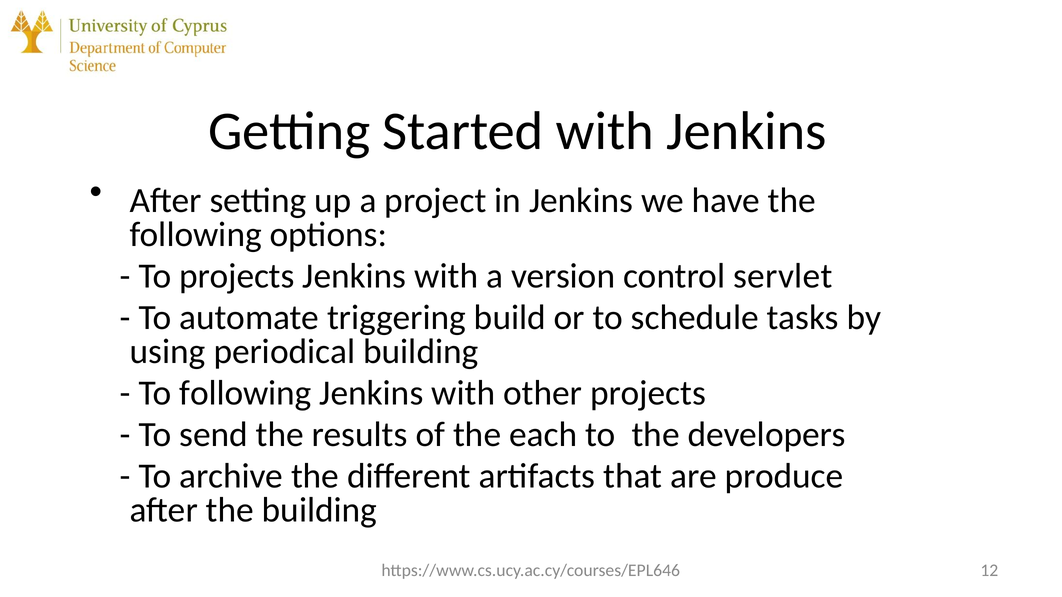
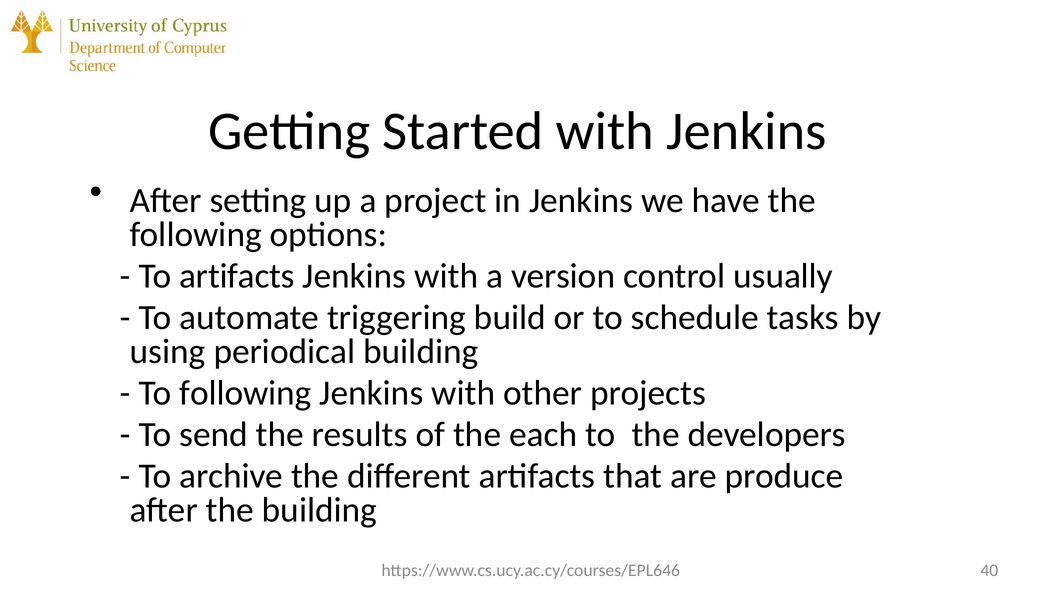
To projects: projects -> artifacts (237, 276)
servlet: servlet -> usually (783, 276)
12: 12 -> 40 (989, 571)
